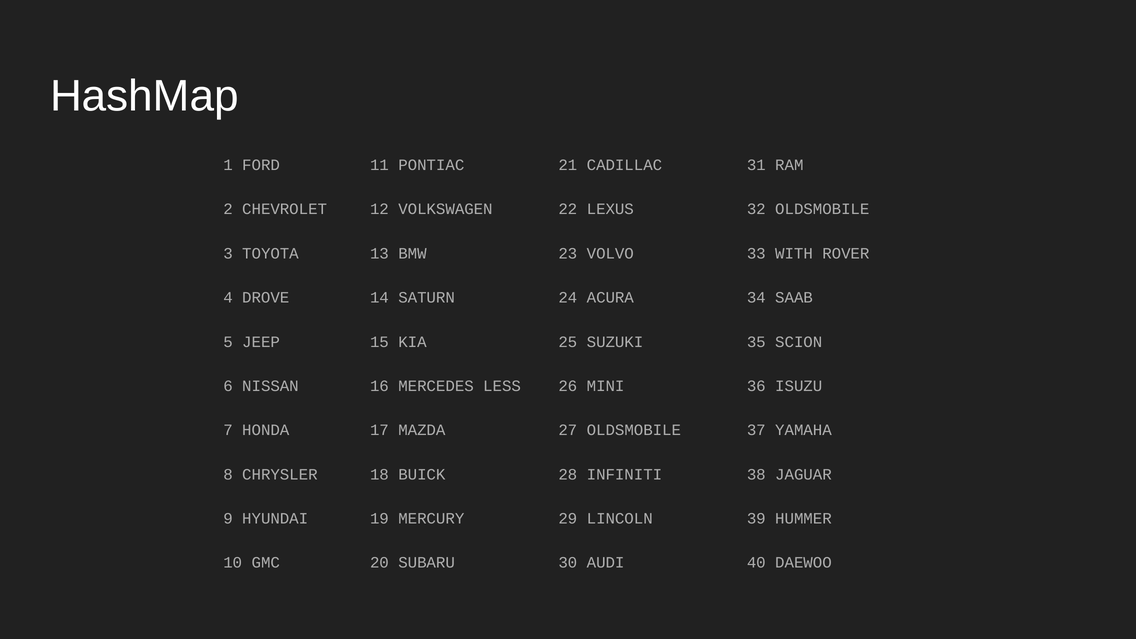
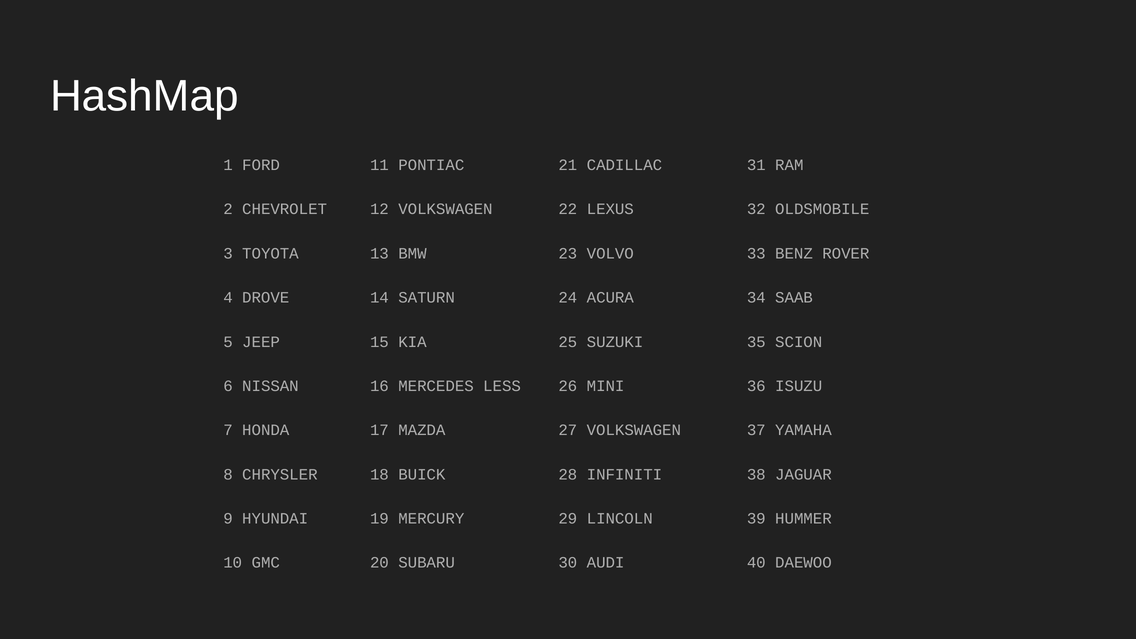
WITH: WITH -> BENZ (794, 253)
27 OLDSMOBILE: OLDSMOBILE -> VOLKSWAGEN (634, 430)
